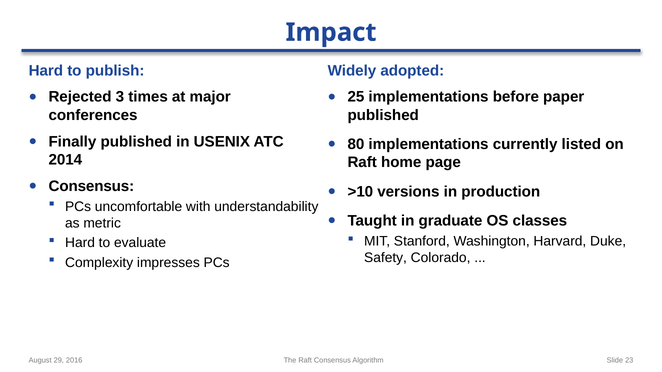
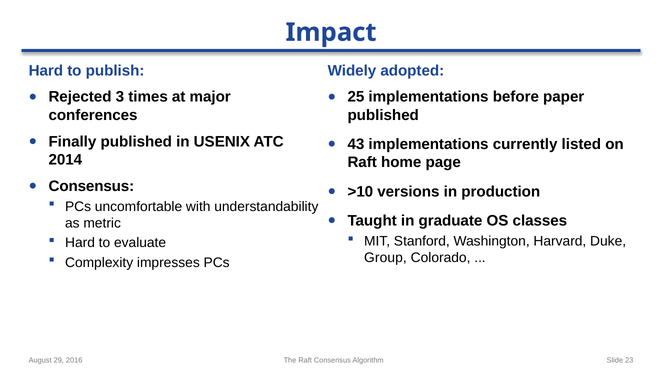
80: 80 -> 43 (356, 144)
Safety: Safety -> Group (385, 258)
